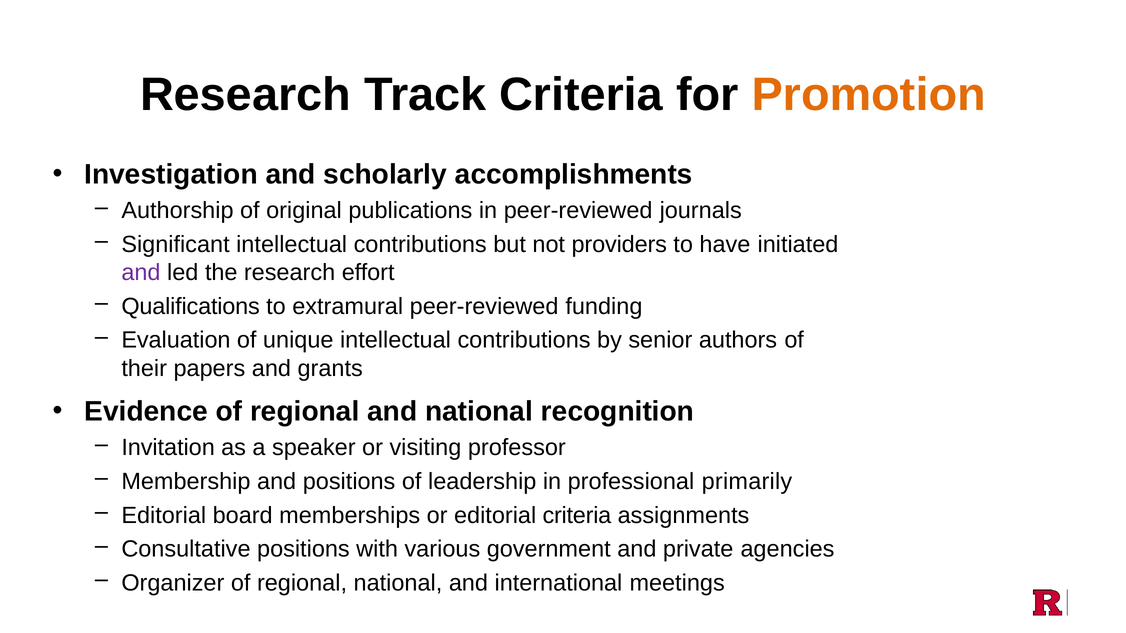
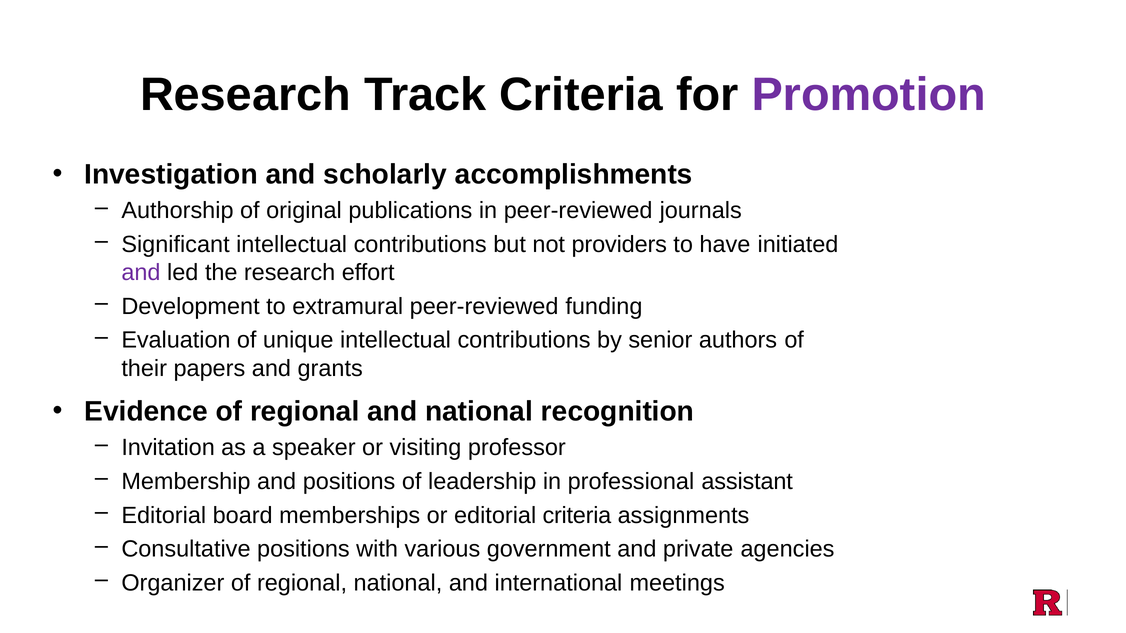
Promotion colour: orange -> purple (869, 95)
Qualifications: Qualifications -> Development (191, 307)
primarily: primarily -> assistant (747, 482)
